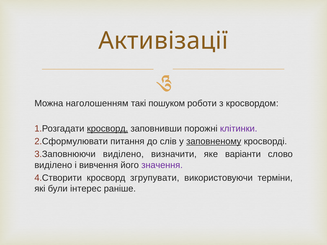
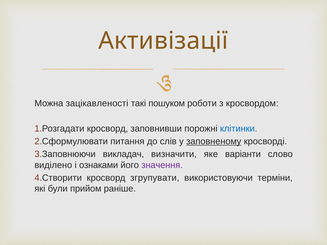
наголошенням: наголошенням -> зацікавленості (97, 103)
кросворд underline: present -> none (107, 129)
клітинки colour: purple -> blue (239, 129)
виділено: виділено -> викладач (123, 154)
вивчення: вивчення -> ознаками (99, 165)
інтерес: інтерес -> прийом (86, 189)
